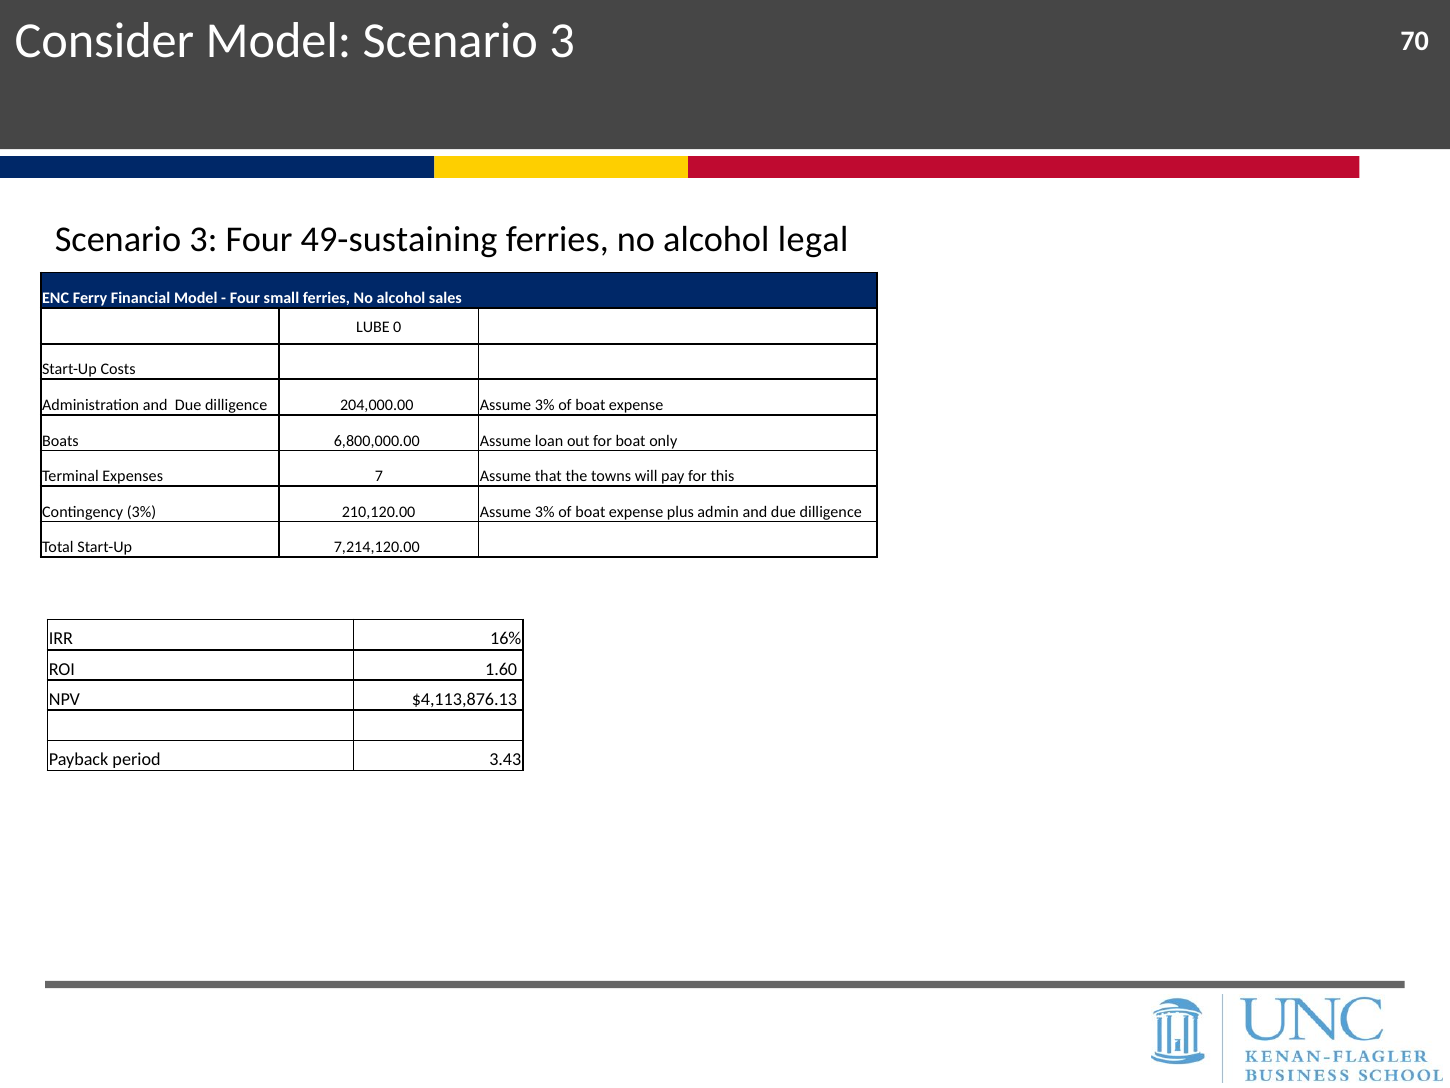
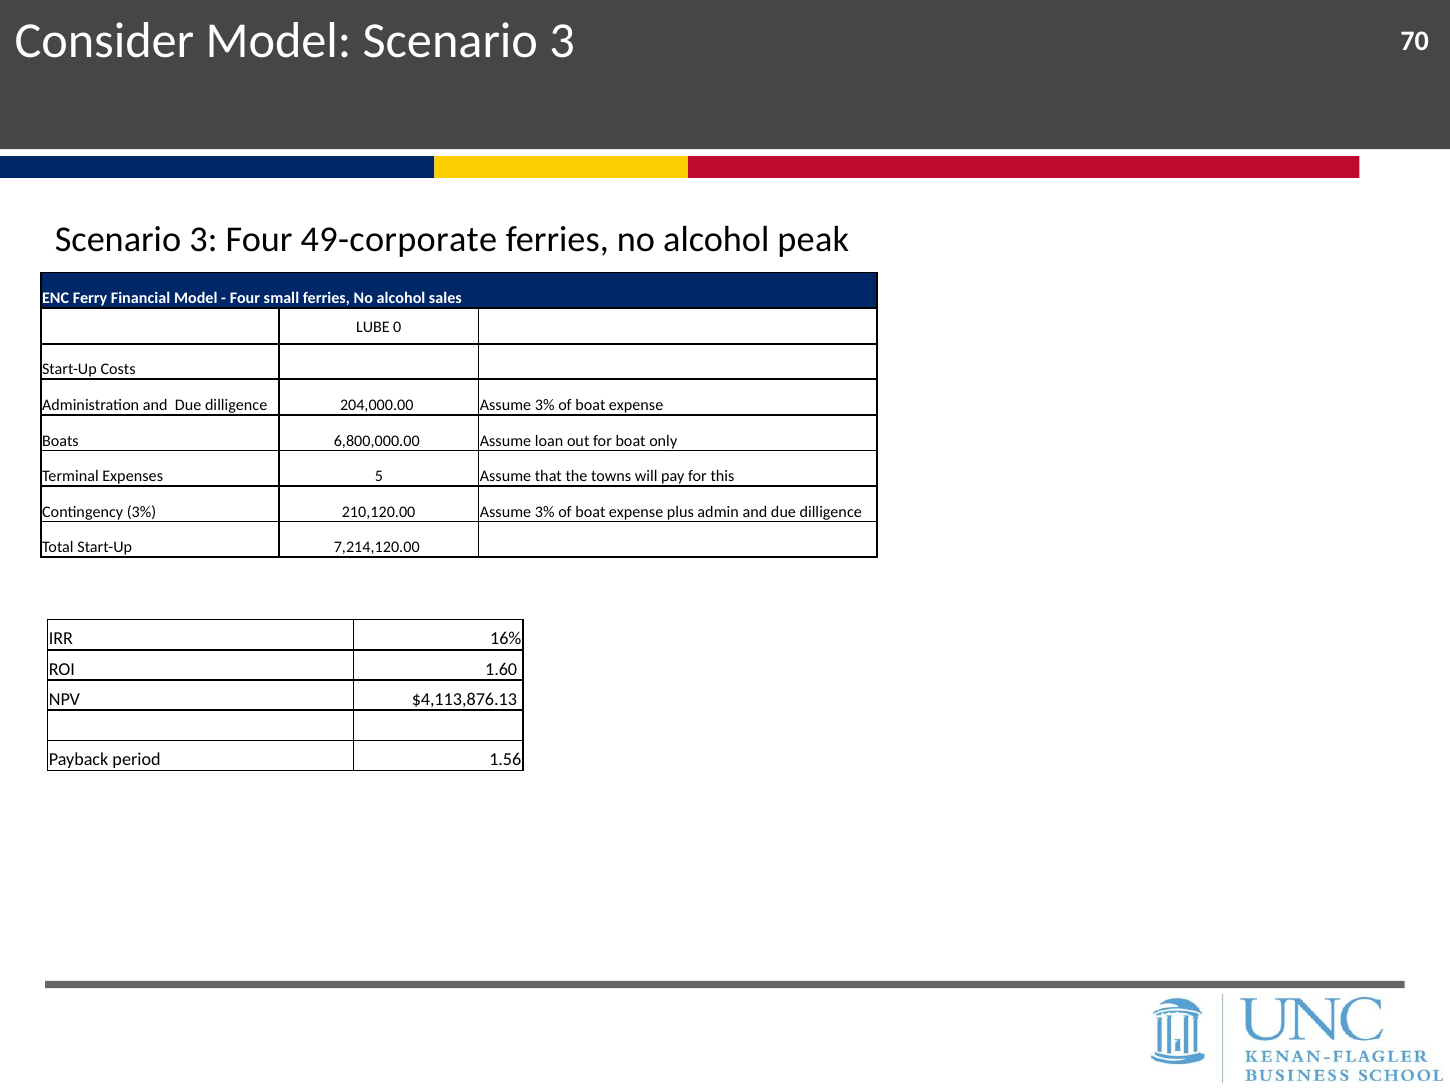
49-sustaining: 49-sustaining -> 49-corporate (399, 240)
legal: legal -> peak (813, 240)
7: 7 -> 5 (379, 476)
3.43: 3.43 -> 1.56 (505, 759)
